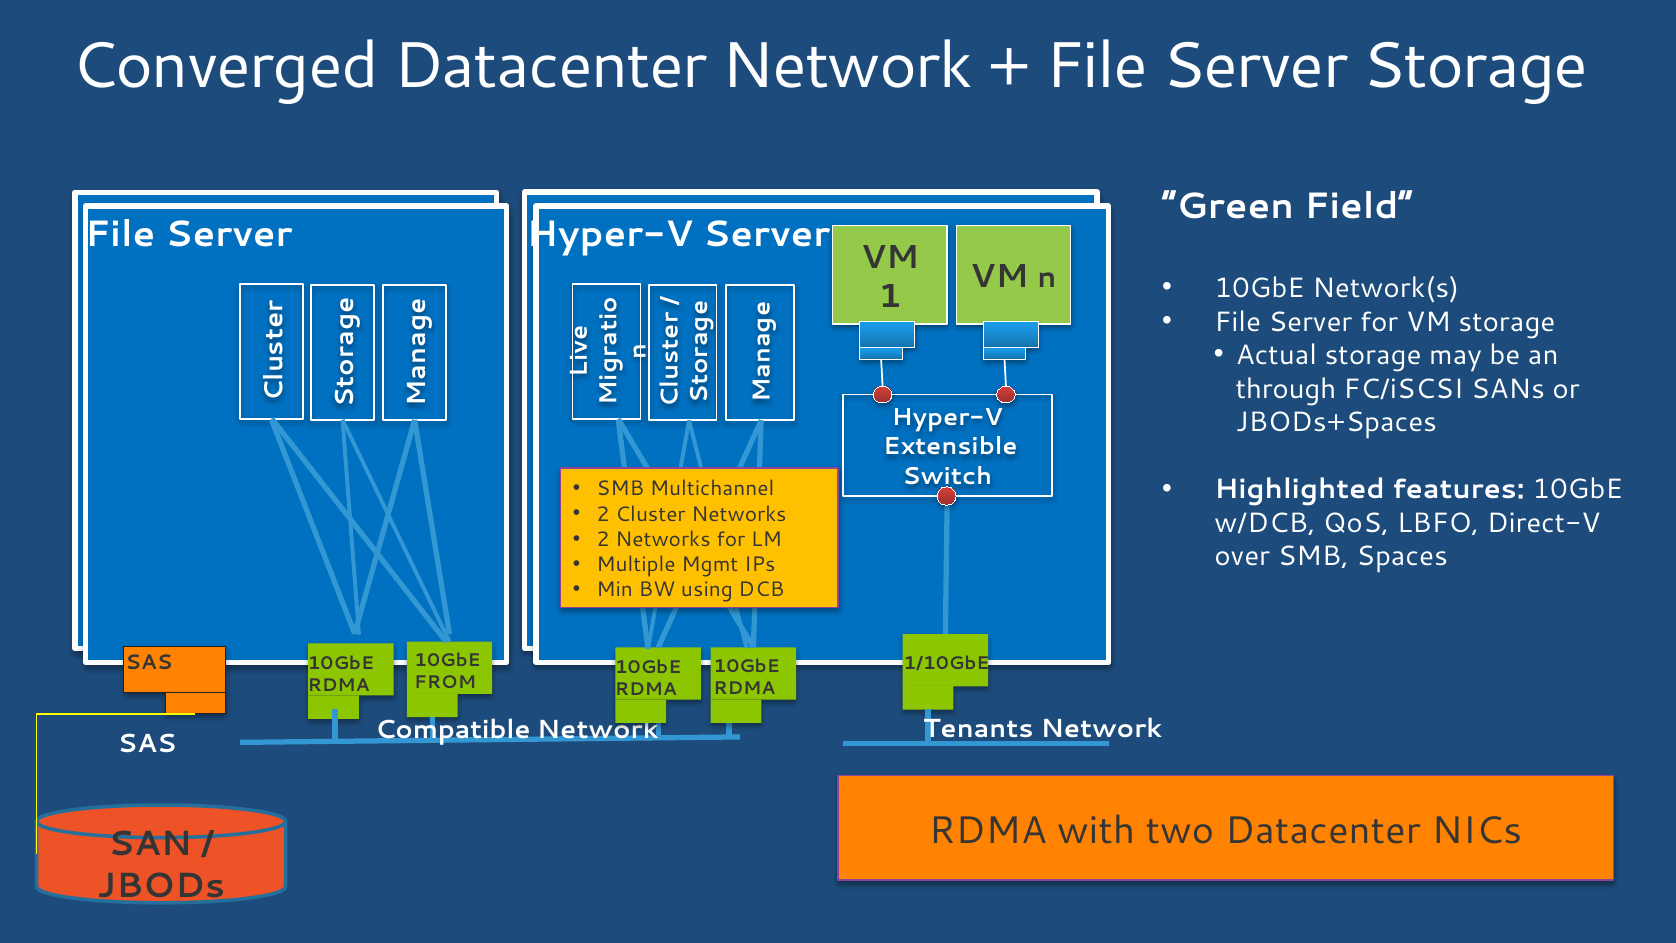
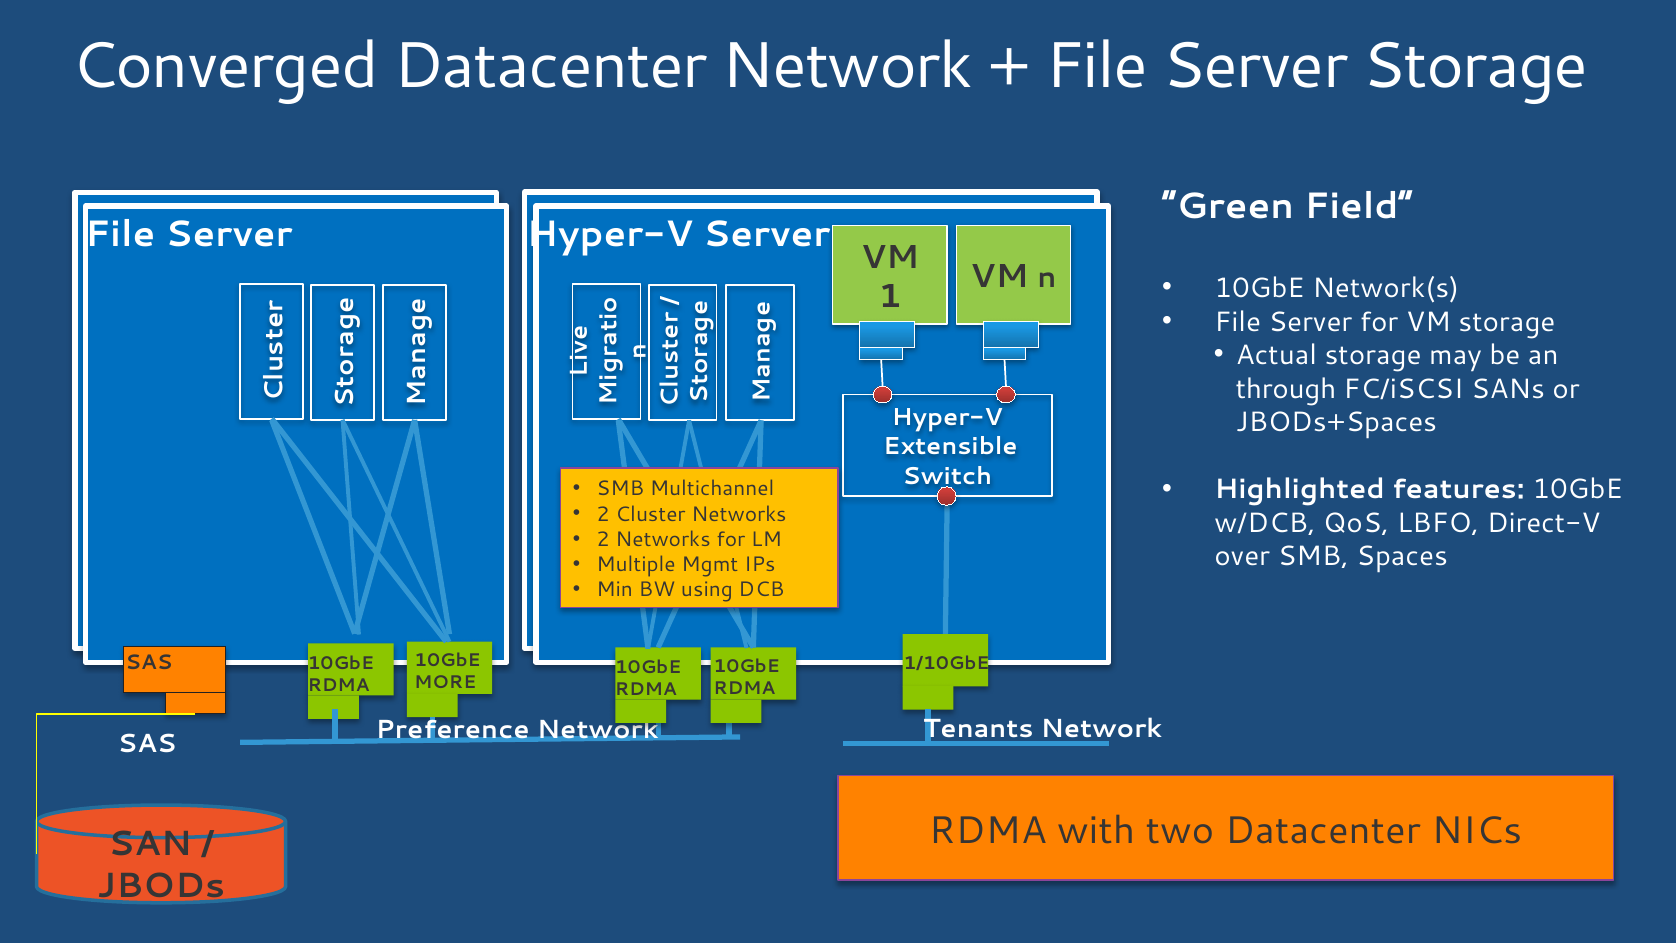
FROM: FROM -> MORE (445, 683)
Compatible: Compatible -> Preference (453, 730)
